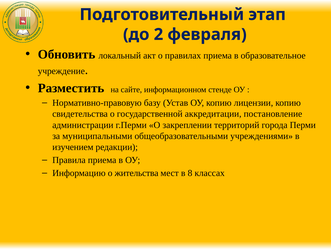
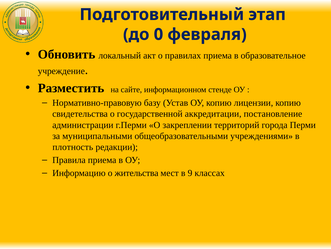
2: 2 -> 0 (158, 34)
изучением: изучением -> плотность (73, 147)
8: 8 -> 9 (190, 172)
